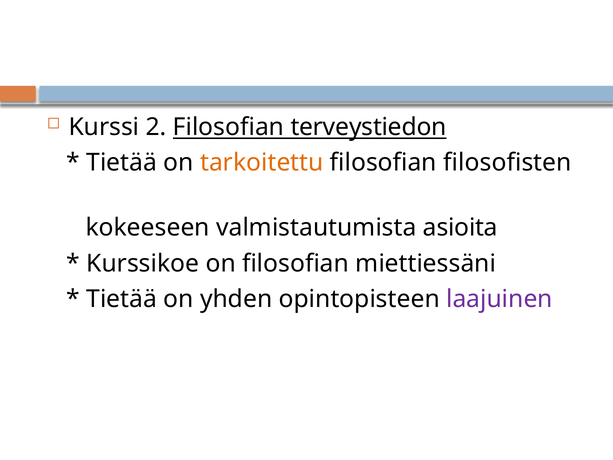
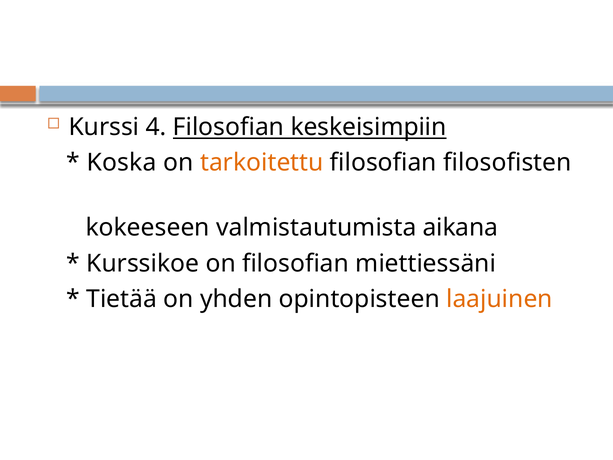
2: 2 -> 4 (156, 127)
terveystiedon: terveystiedon -> keskeisimpiin (369, 127)
Tietää: Tietää -> Koska (122, 162)
asioita: asioita -> aikana (460, 228)
laajuinen colour: purple -> orange (499, 299)
